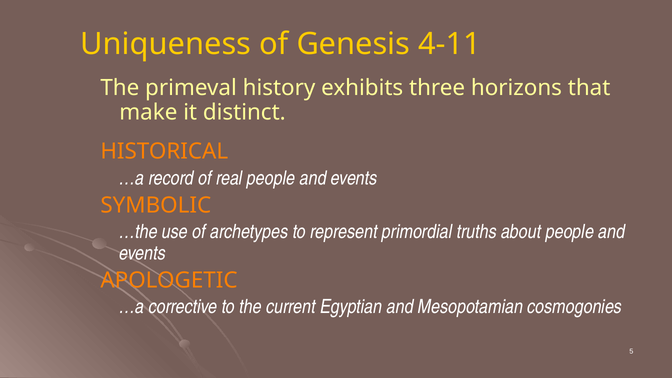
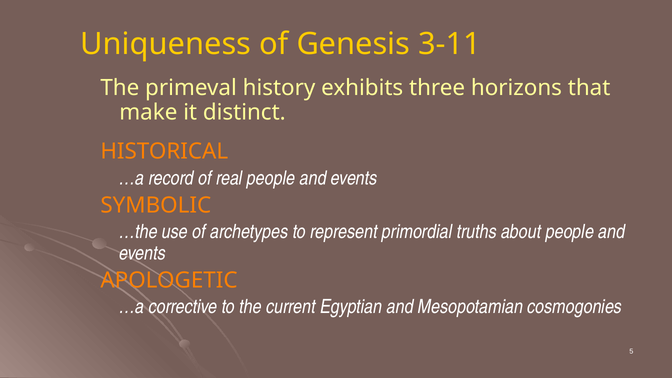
4-11: 4-11 -> 3-11 (449, 44)
